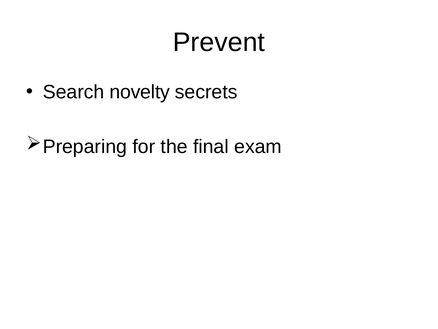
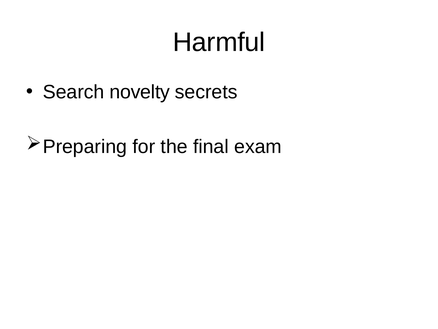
Prevent: Prevent -> Harmful (219, 42)
